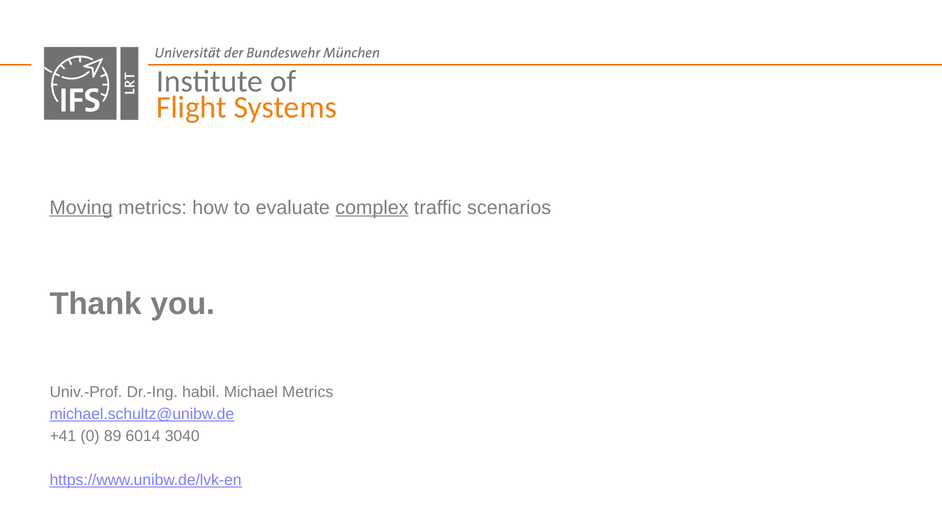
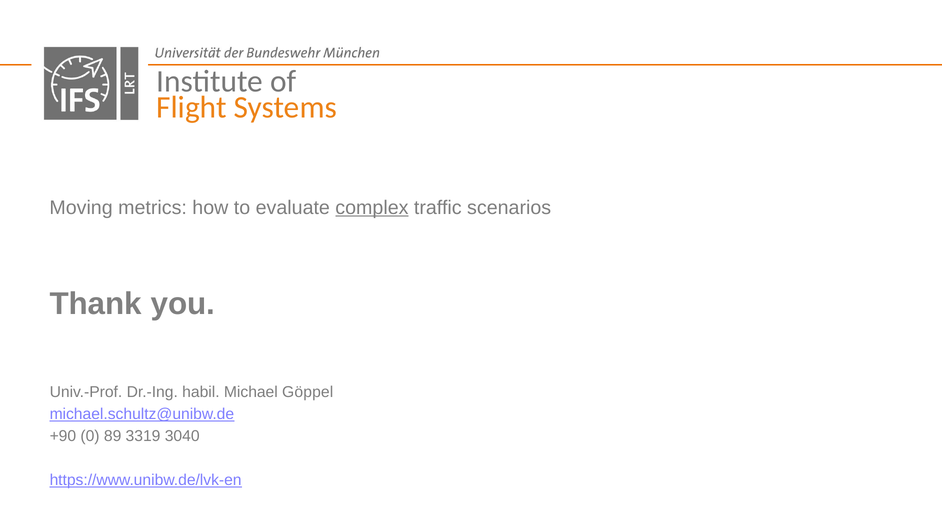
Moving underline: present -> none (81, 208)
Michael Metrics: Metrics -> Göppel (308, 392)
+41: +41 -> +90 (63, 436)
6014: 6014 -> 3319 (143, 436)
